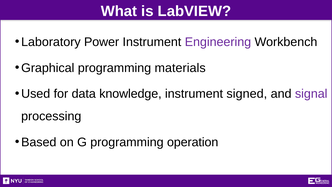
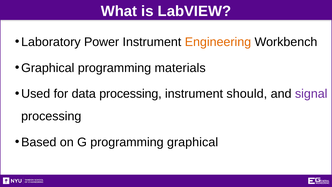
Engineering colour: purple -> orange (218, 42)
data knowledge: knowledge -> processing (130, 94)
signed: signed -> should (247, 94)
programming operation: operation -> graphical (193, 142)
